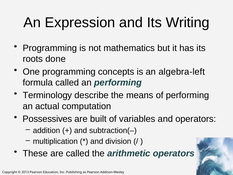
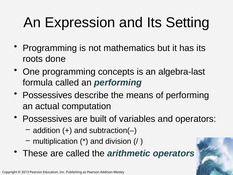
Writing: Writing -> Setting (188, 23)
algebra-left: algebra-left -> algebra-last (182, 72)
Terminology: Terminology -> Possessives (47, 95)
